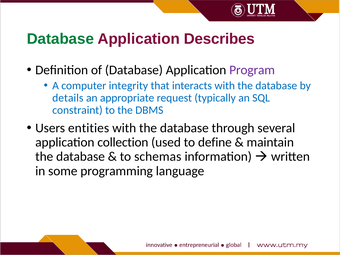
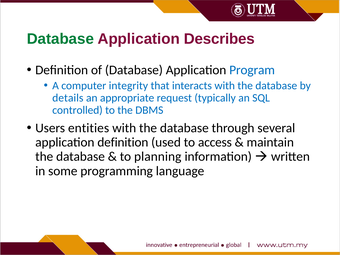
Program colour: purple -> blue (252, 70)
constraint: constraint -> controlled (77, 110)
application collection: collection -> definition (123, 142)
define: define -> access (215, 142)
schemas: schemas -> planning (158, 157)
